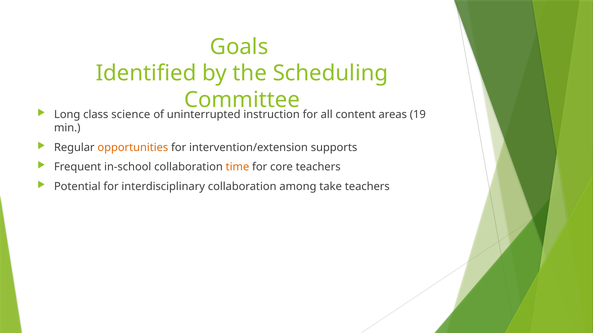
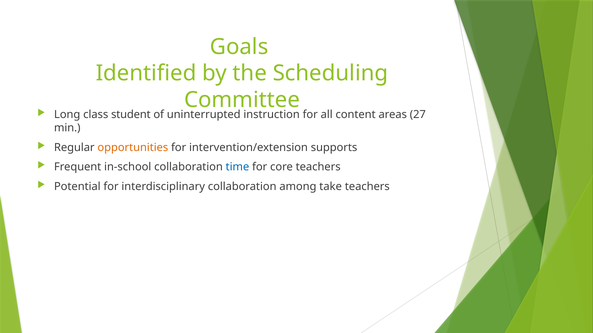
science: science -> student (131, 115)
19: 19 -> 27 (418, 115)
time colour: orange -> blue (237, 167)
